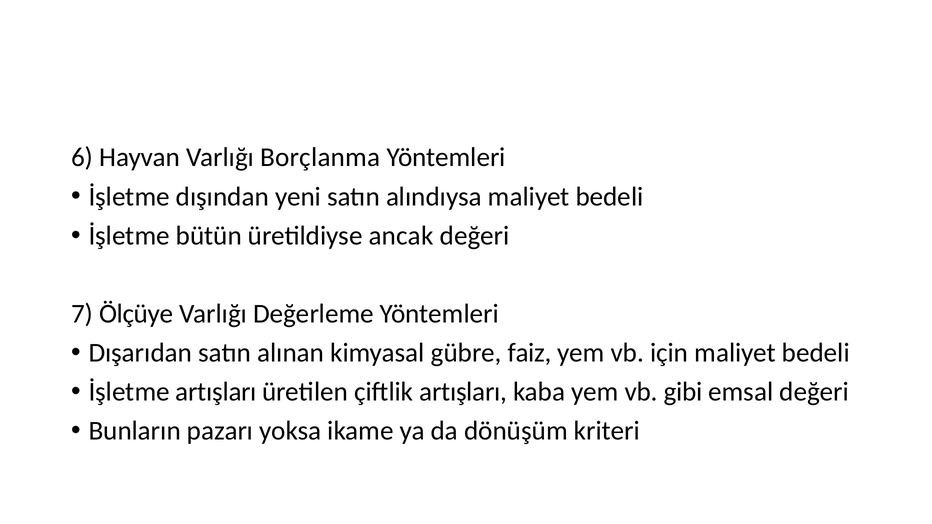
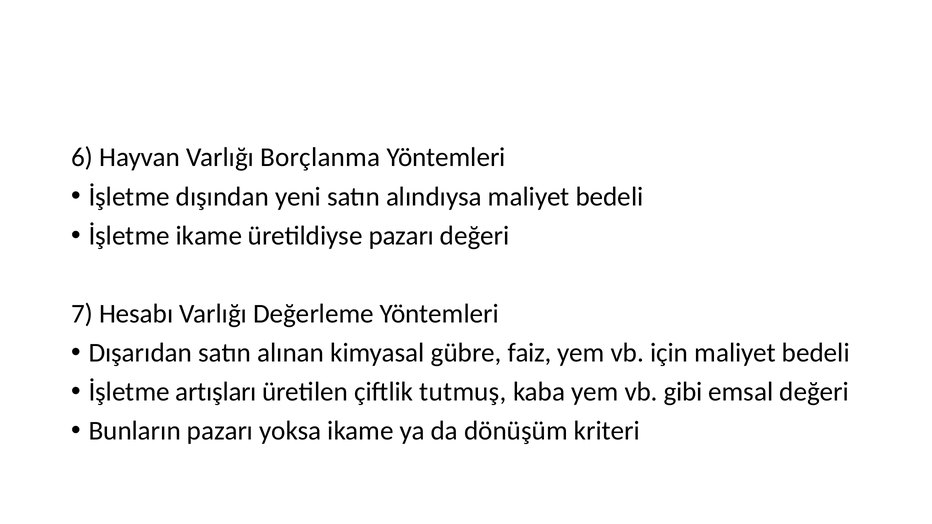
İşletme bütün: bütün -> ikame (209, 236)
üretildiyse ancak: ancak -> pazarı (401, 236)
Ölçüye: Ölçüye -> Hesabı (136, 314)
çiftlik artışları: artışları -> tutmuş (463, 392)
